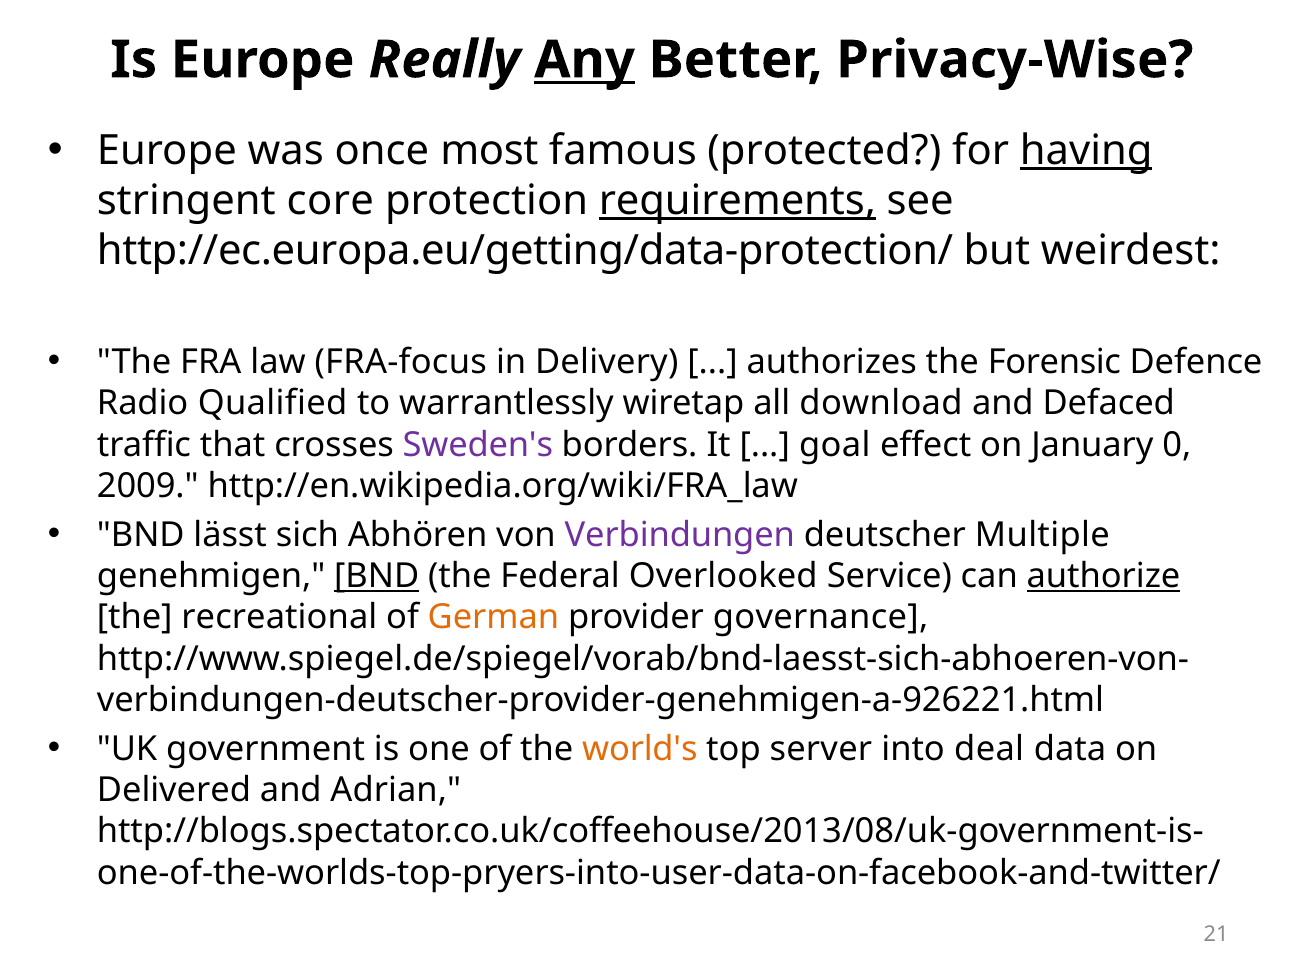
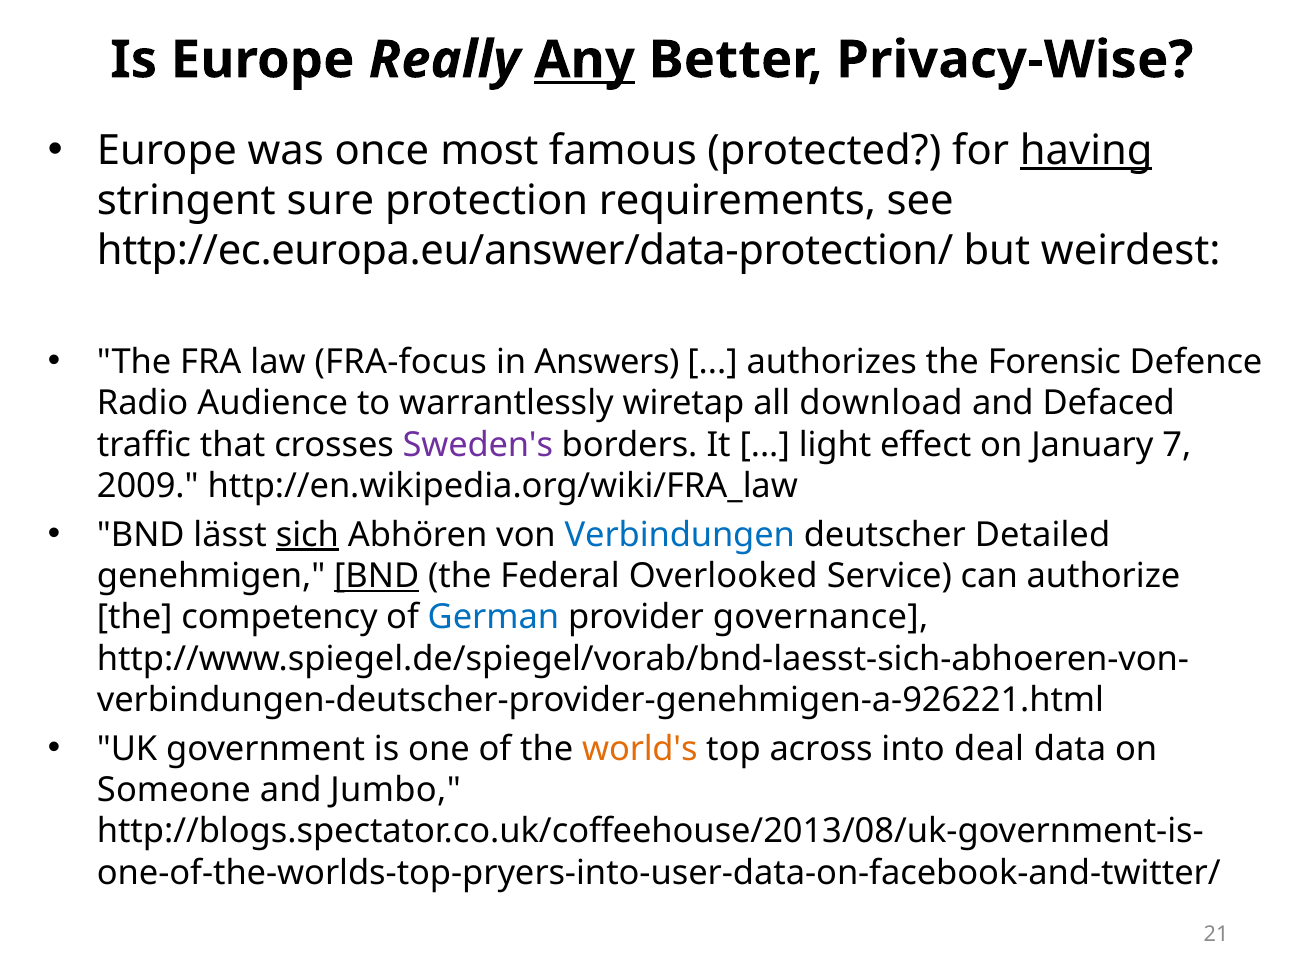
core: core -> sure (330, 201)
requirements underline: present -> none (737, 201)
http://ec.europa.eu/getting/data-protection/: http://ec.europa.eu/getting/data-protection/ -> http://ec.europa.eu/answer/data-protection/ (525, 251)
Delivery: Delivery -> Answers (607, 362)
Qualified: Qualified -> Audience (273, 403)
goal: goal -> light (835, 445)
0: 0 -> 7 (1177, 445)
sich underline: none -> present (307, 535)
Verbindungen colour: purple -> blue (680, 535)
Multiple: Multiple -> Detailed (1043, 535)
authorize underline: present -> none (1104, 576)
recreational: recreational -> competency (280, 618)
German colour: orange -> blue (493, 618)
server: server -> across (821, 749)
Delivered: Delivered -> Someone (174, 790)
Adrian: Adrian -> Jumbo (396, 790)
